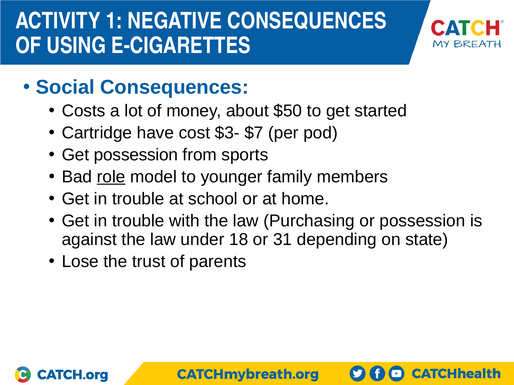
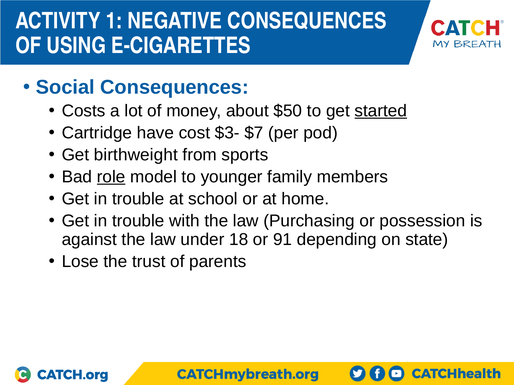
started underline: none -> present (381, 111)
Get possession: possession -> birthweight (136, 155)
31: 31 -> 91 (283, 240)
